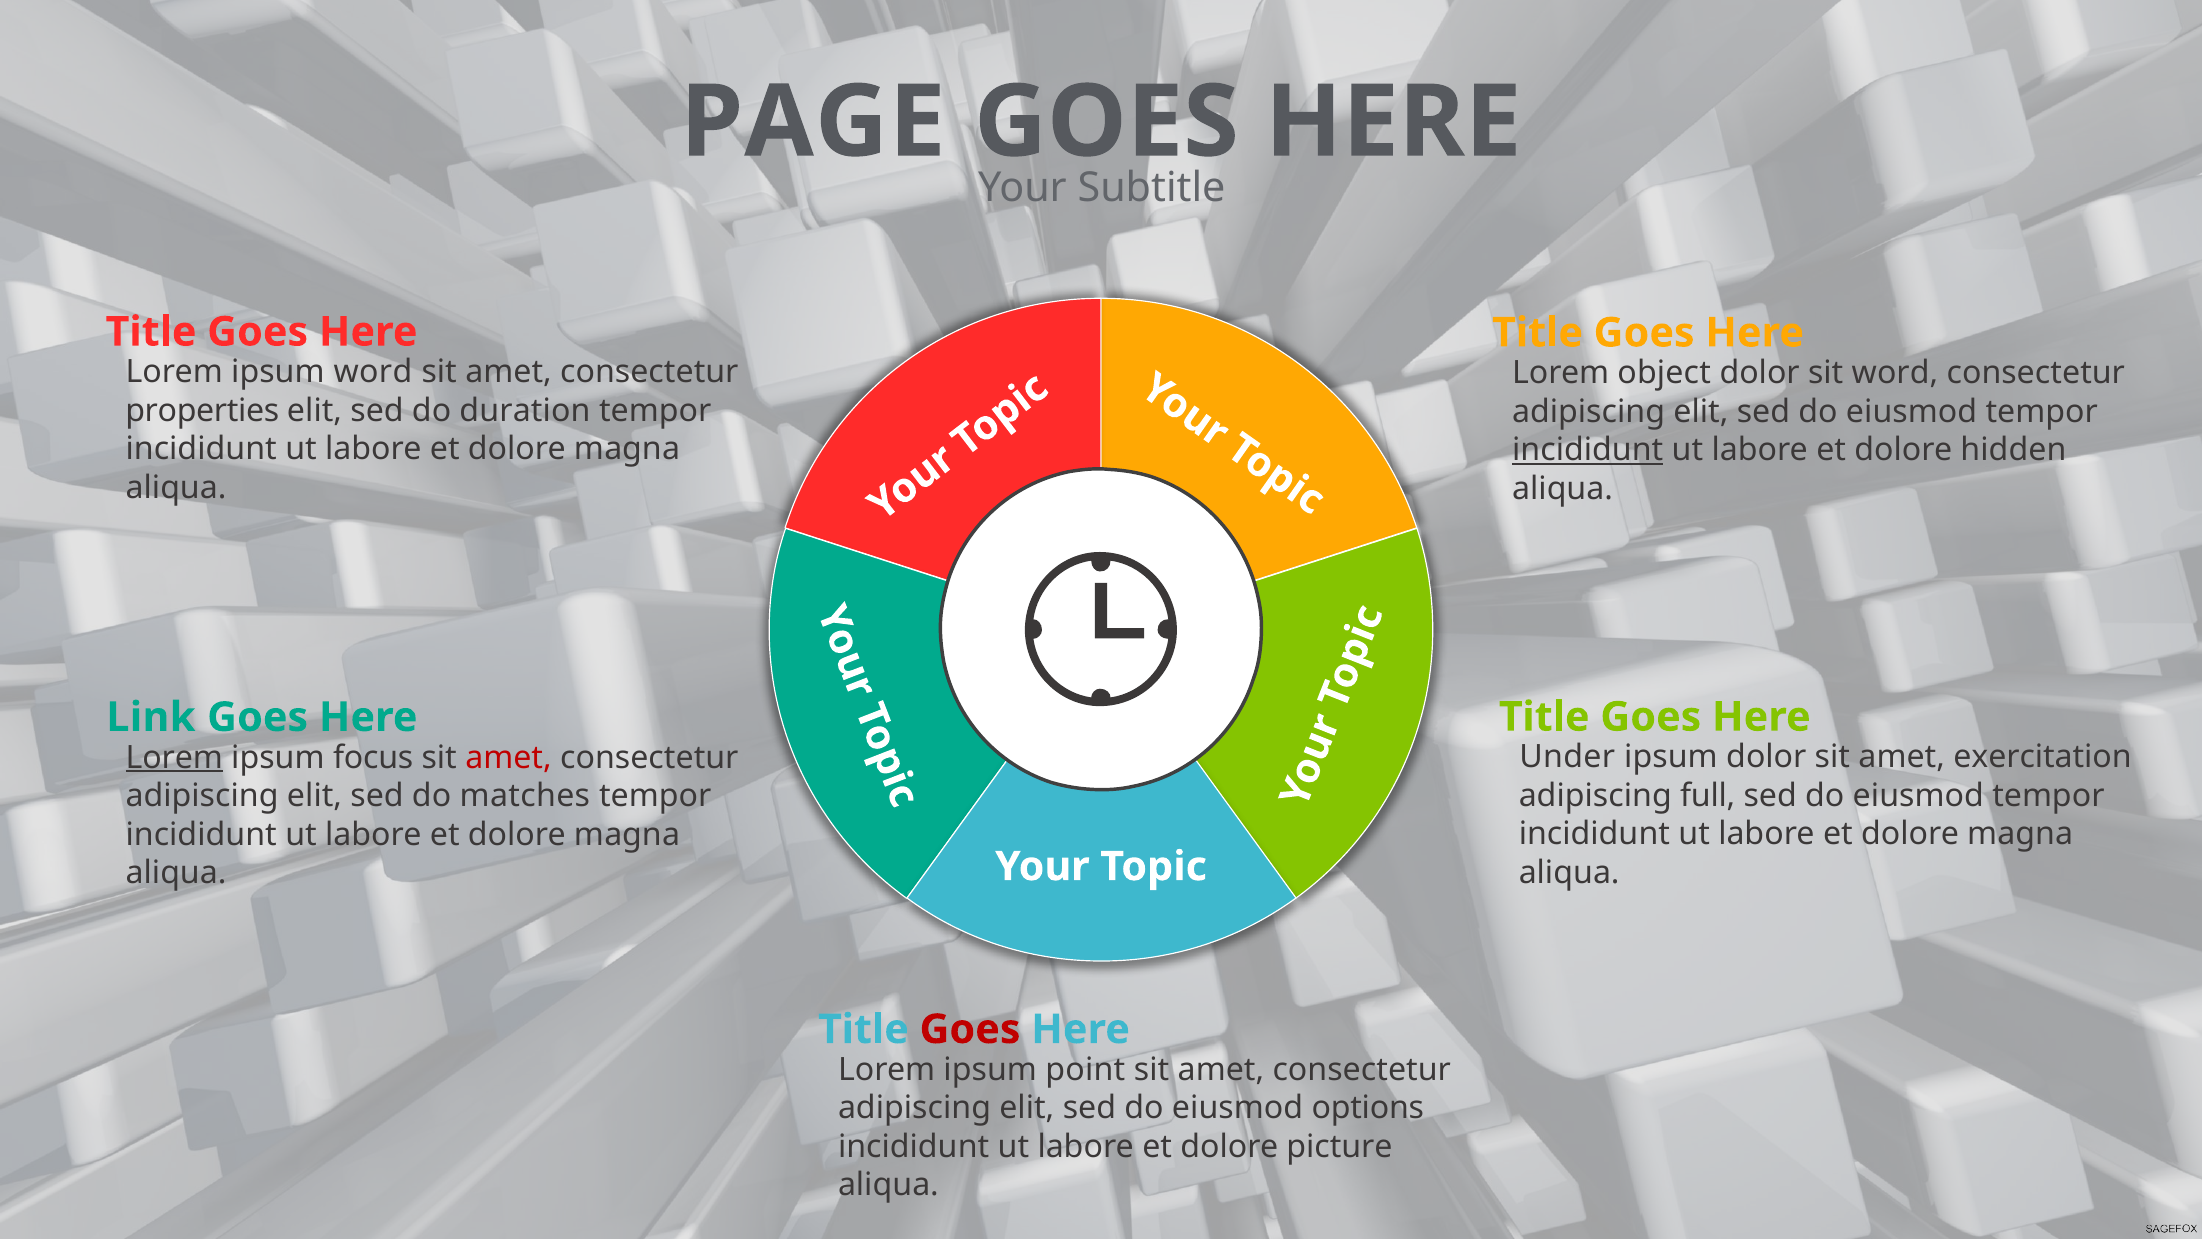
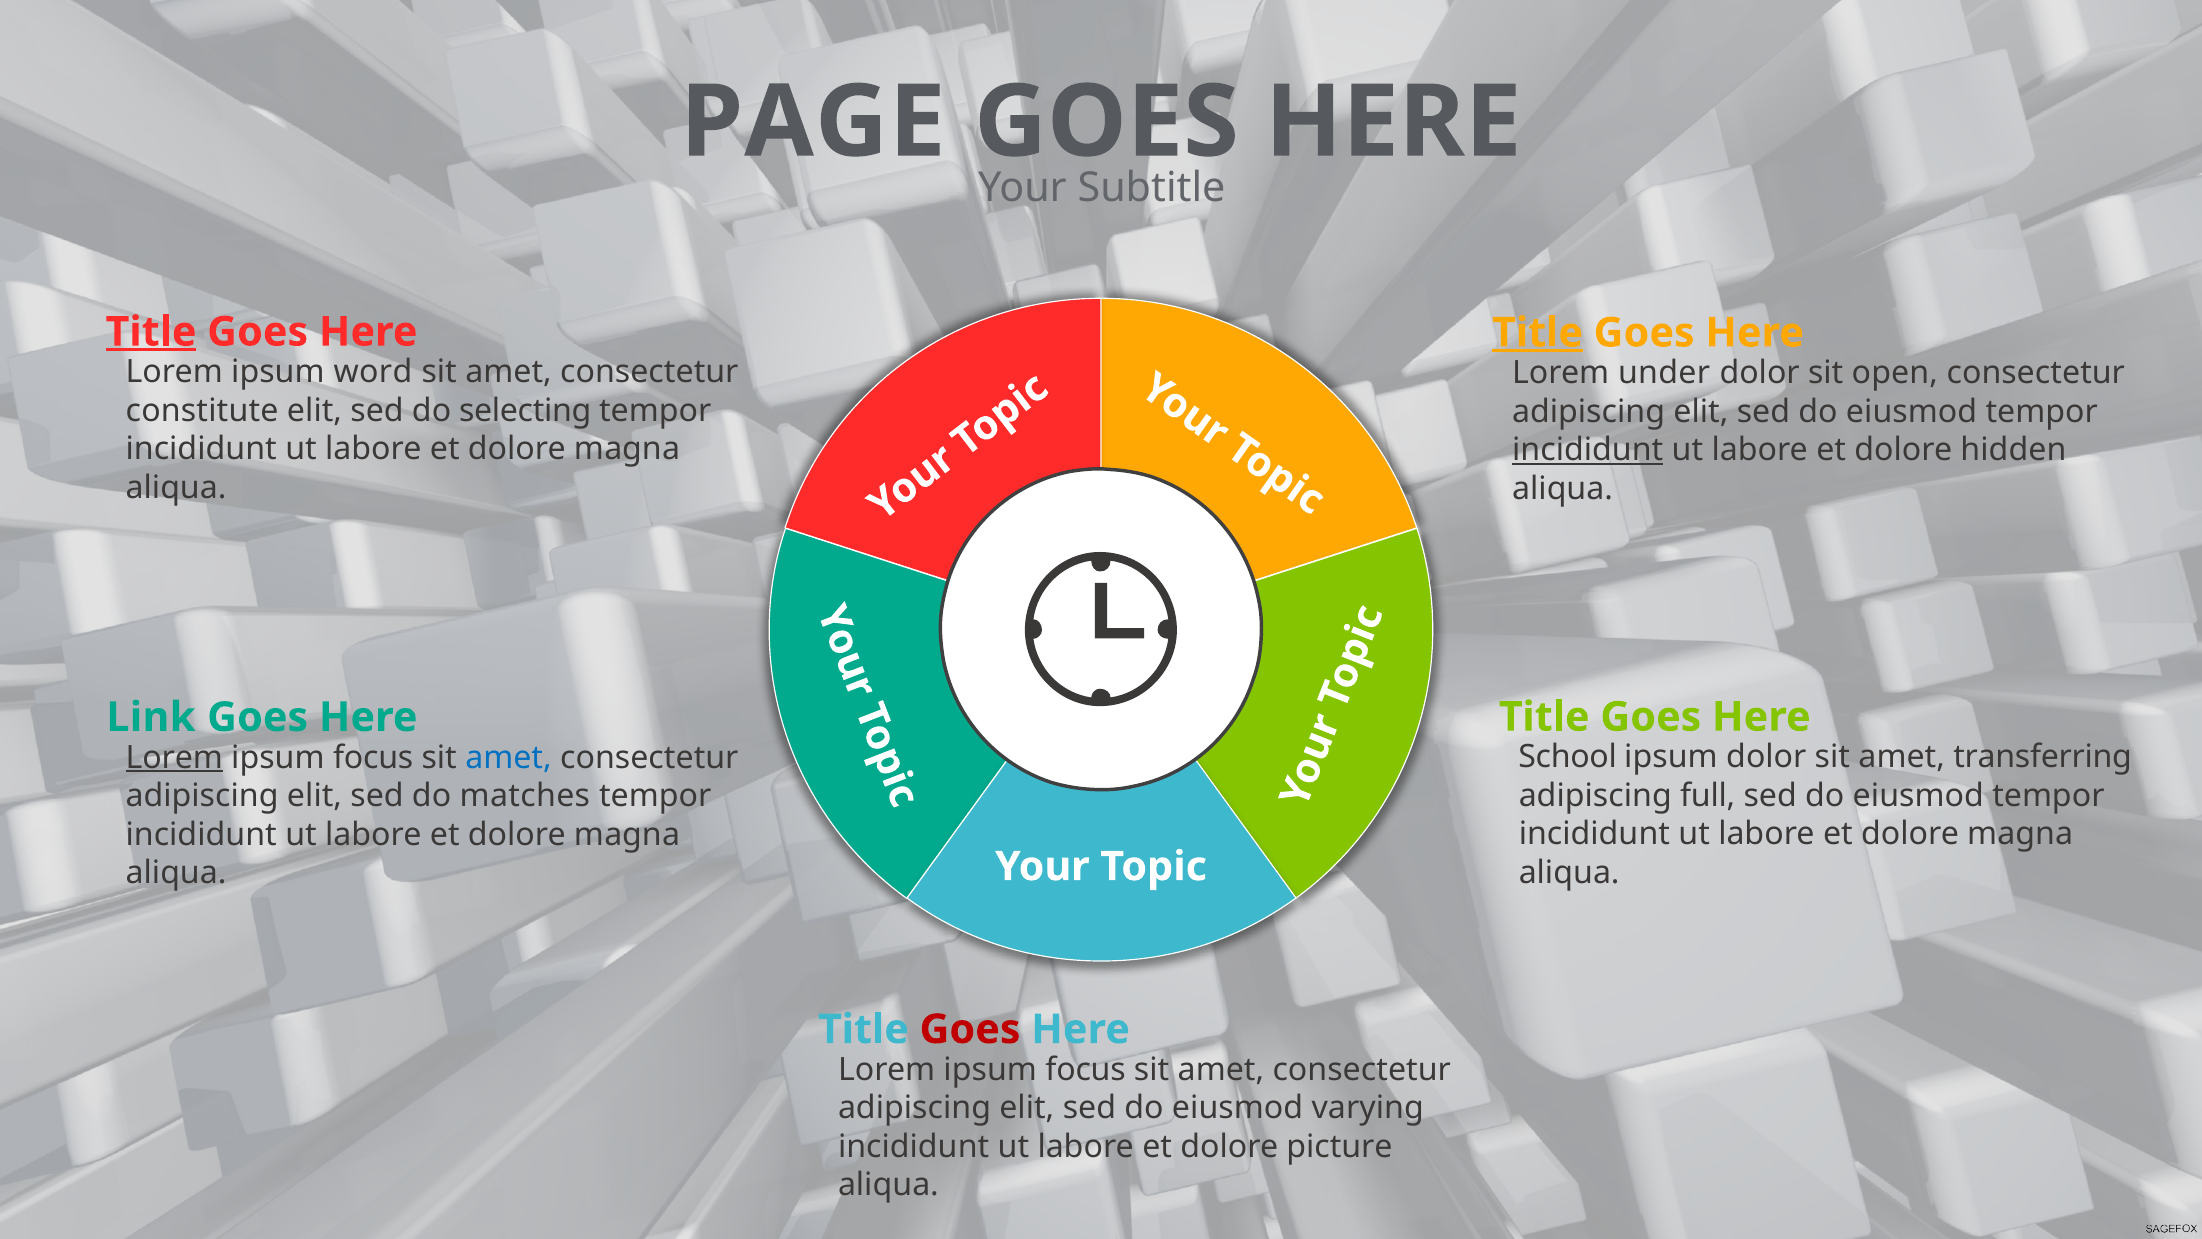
Title underline: none -> present (151, 332)
Title underline: none -> present (1538, 333)
object: object -> under (1664, 373)
sit word: word -> open (1895, 373)
properties: properties -> constitute (202, 411)
duration: duration -> selecting (525, 411)
Under: Under -> School (1568, 757)
exercitation: exercitation -> transferring (2043, 757)
amet colour: red -> blue (508, 757)
point: point -> focus (1086, 1069)
options: options -> varying (1368, 1108)
